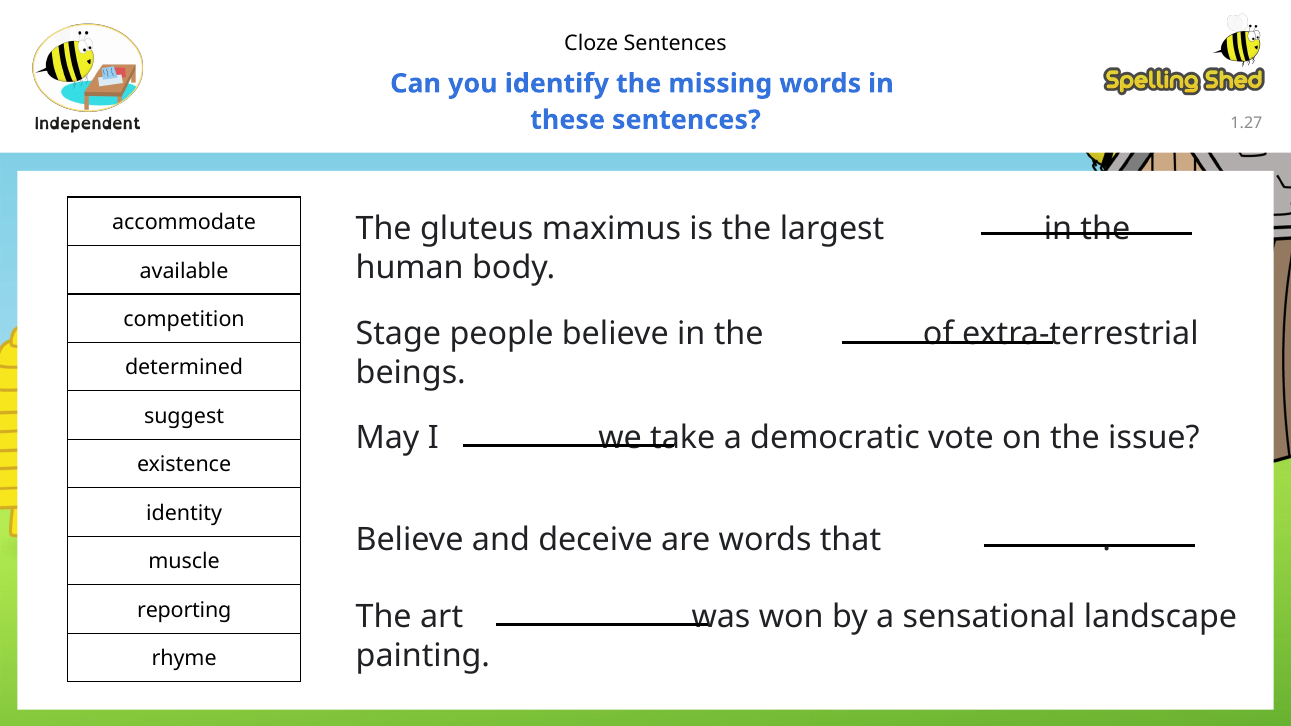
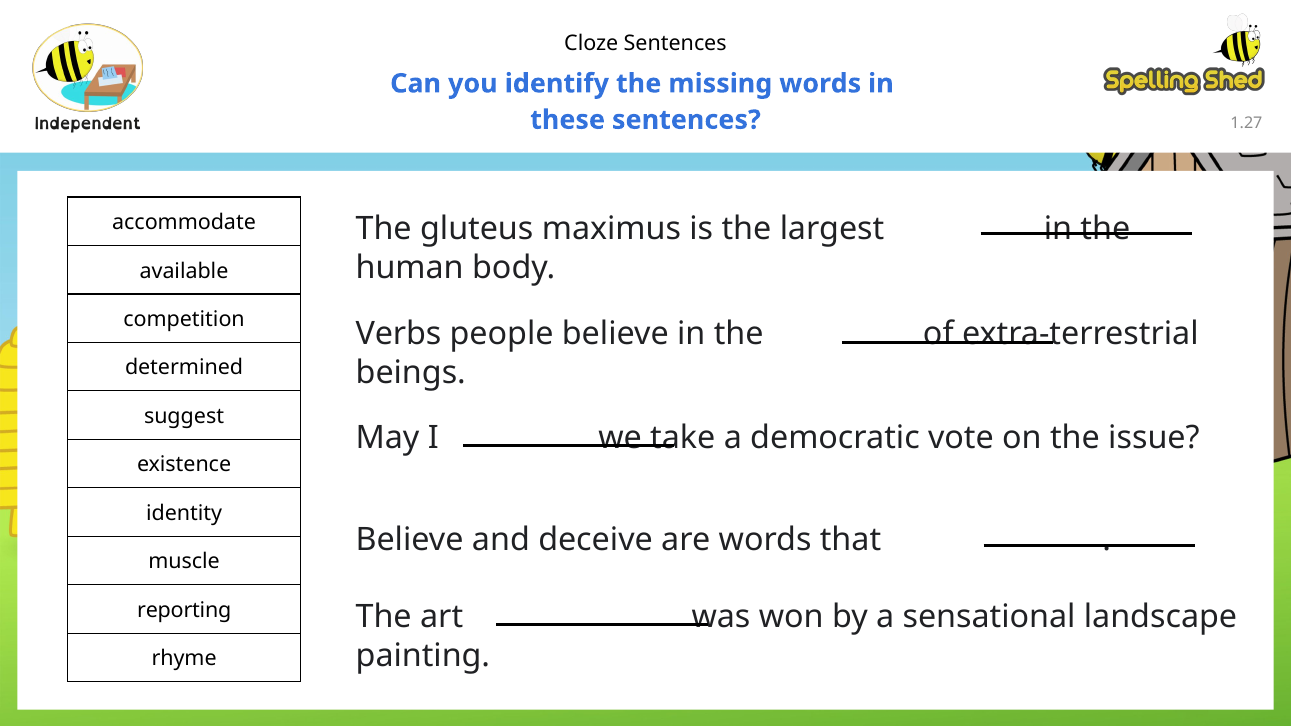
Stage: Stage -> Verbs (398, 334)
